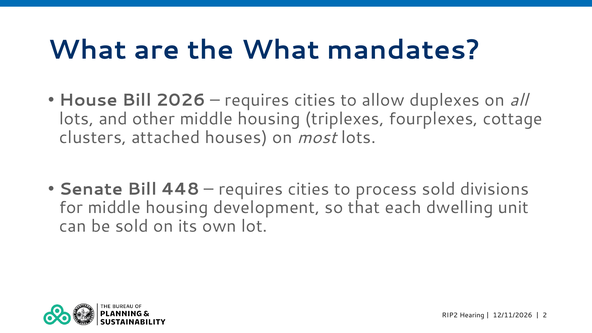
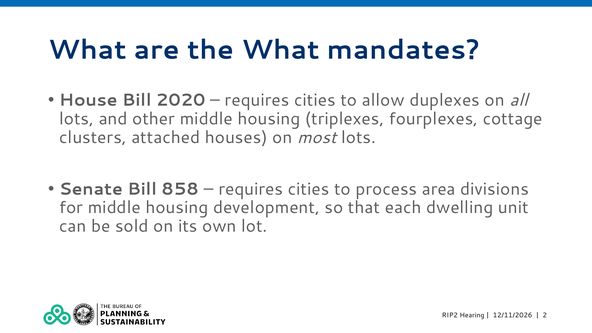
2026: 2026 -> 2020 (181, 100)
448: 448 -> 858 (180, 189)
process sold: sold -> area (439, 189)
